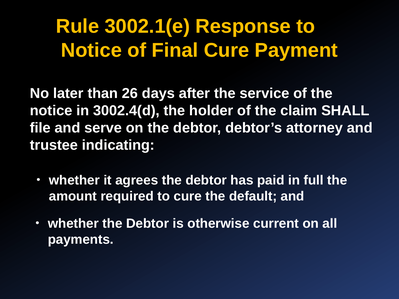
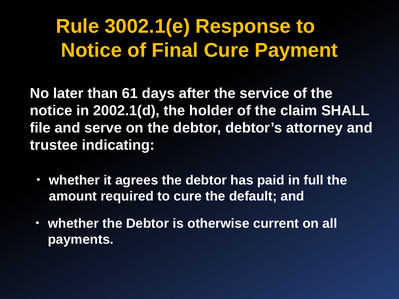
26: 26 -> 61 (130, 93)
3002.4(d: 3002.4(d -> 2002.1(d (126, 111)
